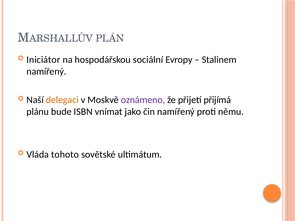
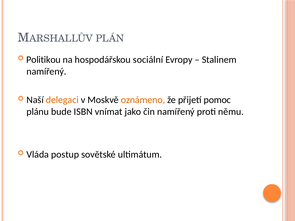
Iniciátor: Iniciátor -> Politikou (44, 60)
oznámeno colour: purple -> orange (143, 100)
přijímá: přijímá -> pomoc (217, 100)
tohoto: tohoto -> postup (65, 155)
